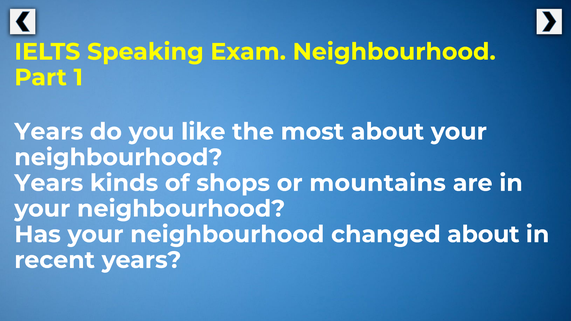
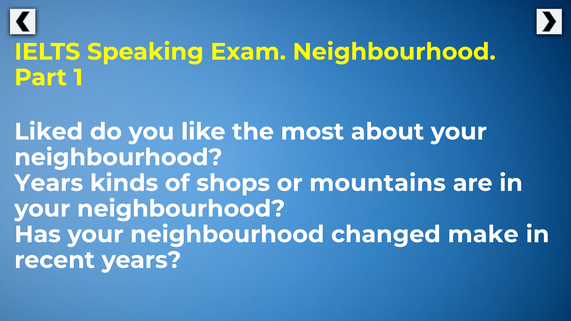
Years: Years -> Liked (49, 132)
changed about: about -> make (483, 235)
